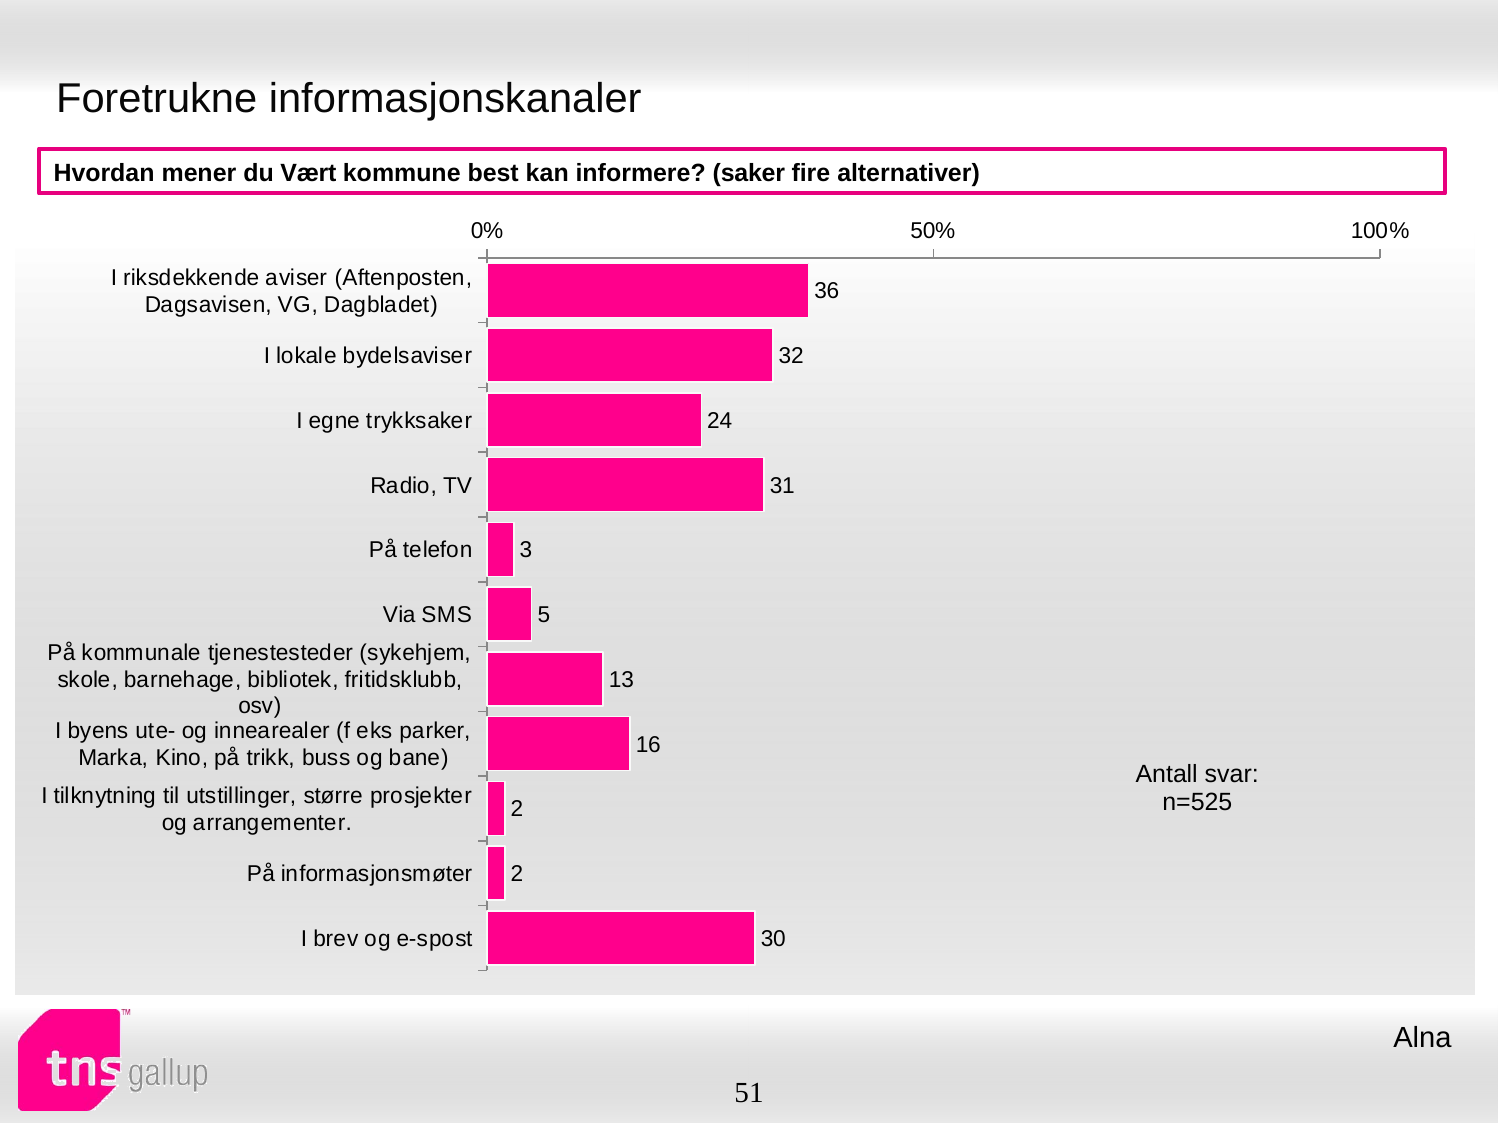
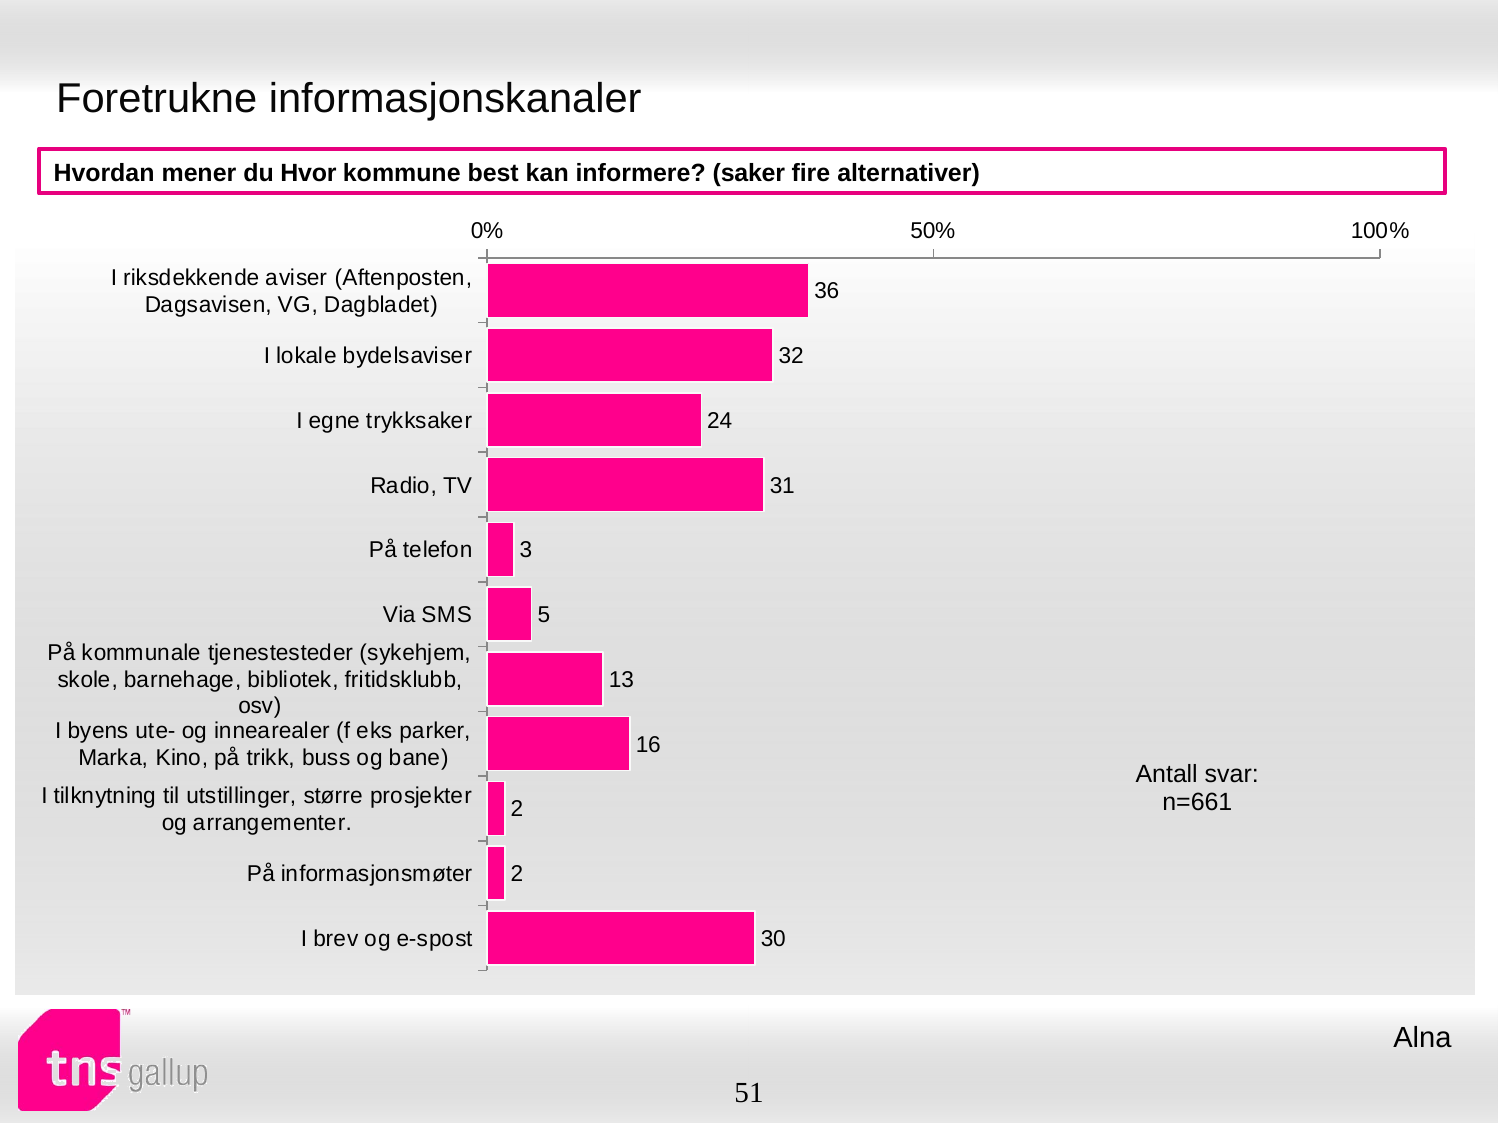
Vært: Vært -> Hvor (308, 173)
n=525: n=525 -> n=661 (1197, 802)
